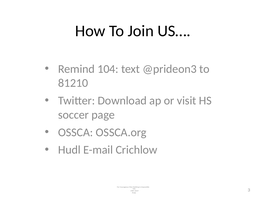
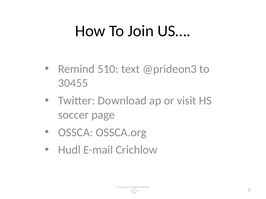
104: 104 -> 510 (108, 69)
81210: 81210 -> 30455 (73, 83)
